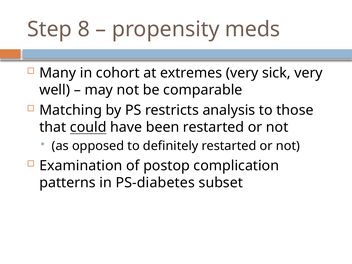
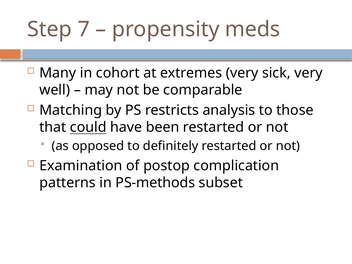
8: 8 -> 7 (84, 29)
PS-diabetes: PS-diabetes -> PS-methods (155, 183)
